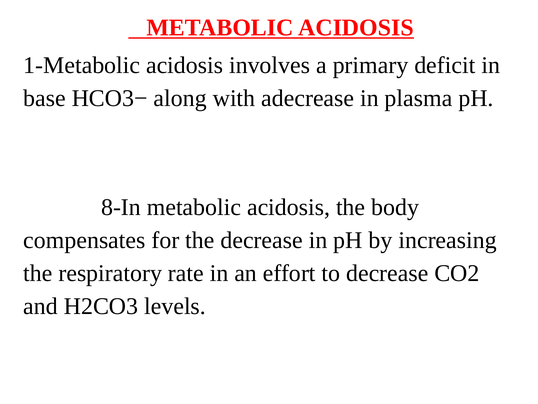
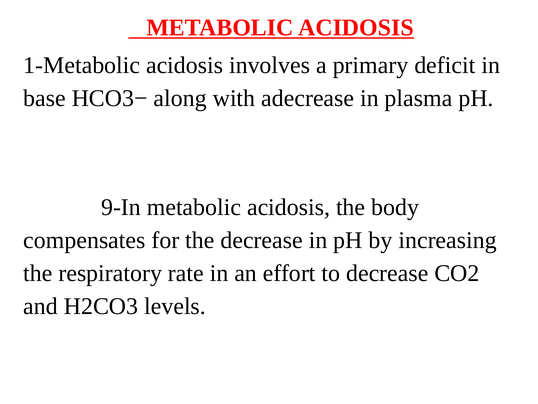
8-In: 8-In -> 9-In (121, 207)
